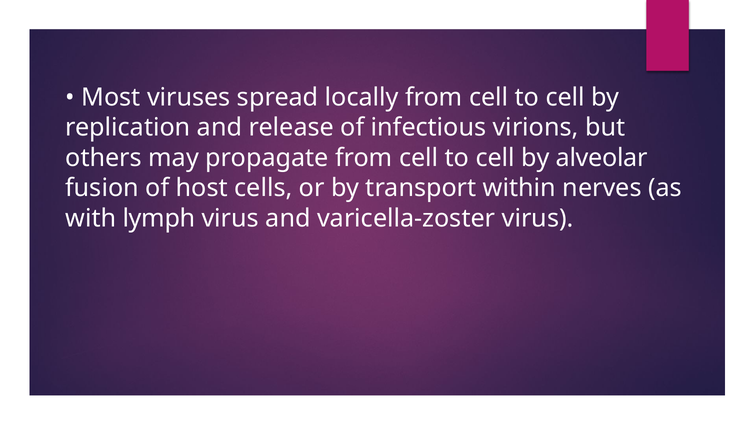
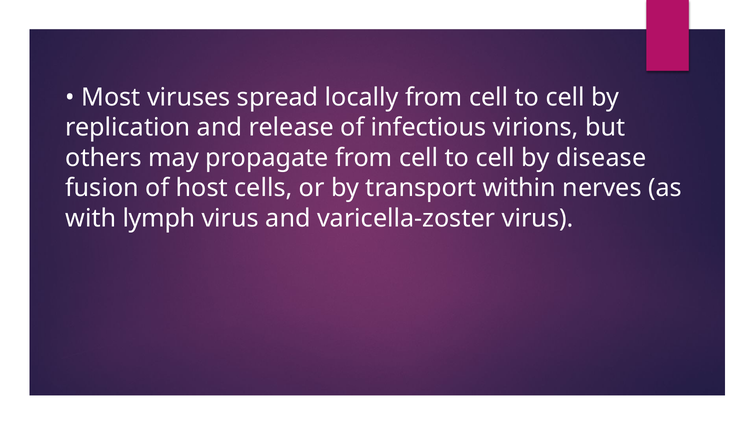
alveolar: alveolar -> disease (601, 158)
